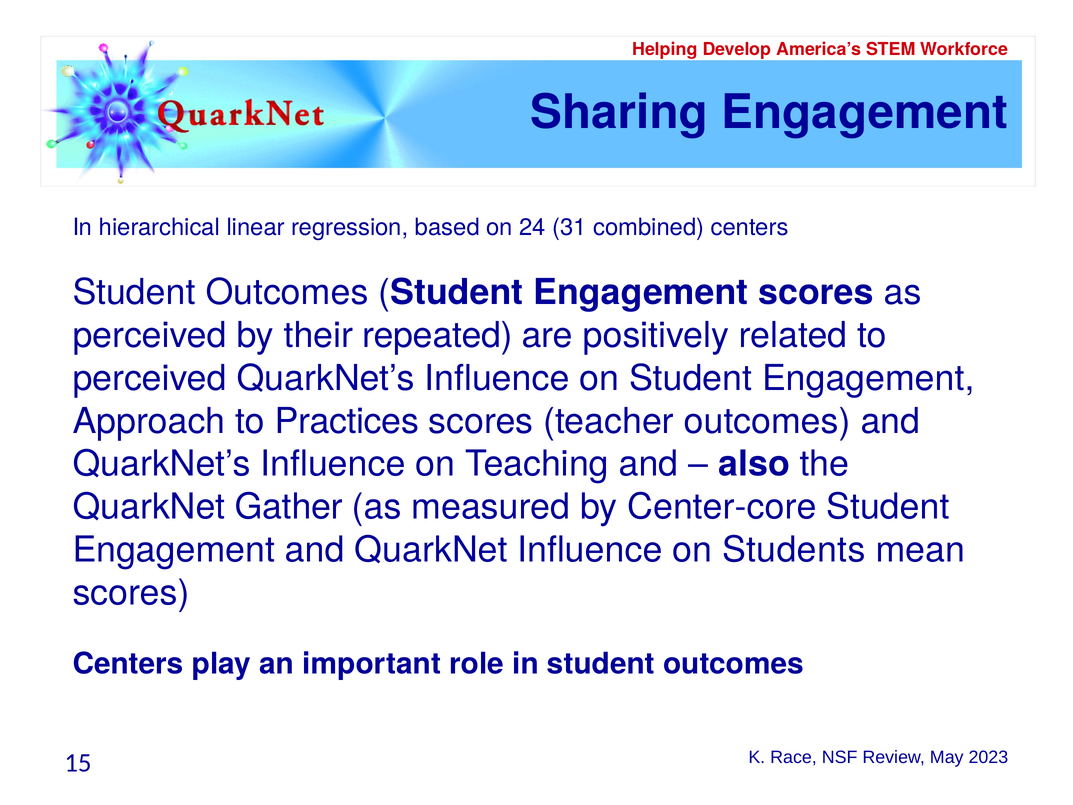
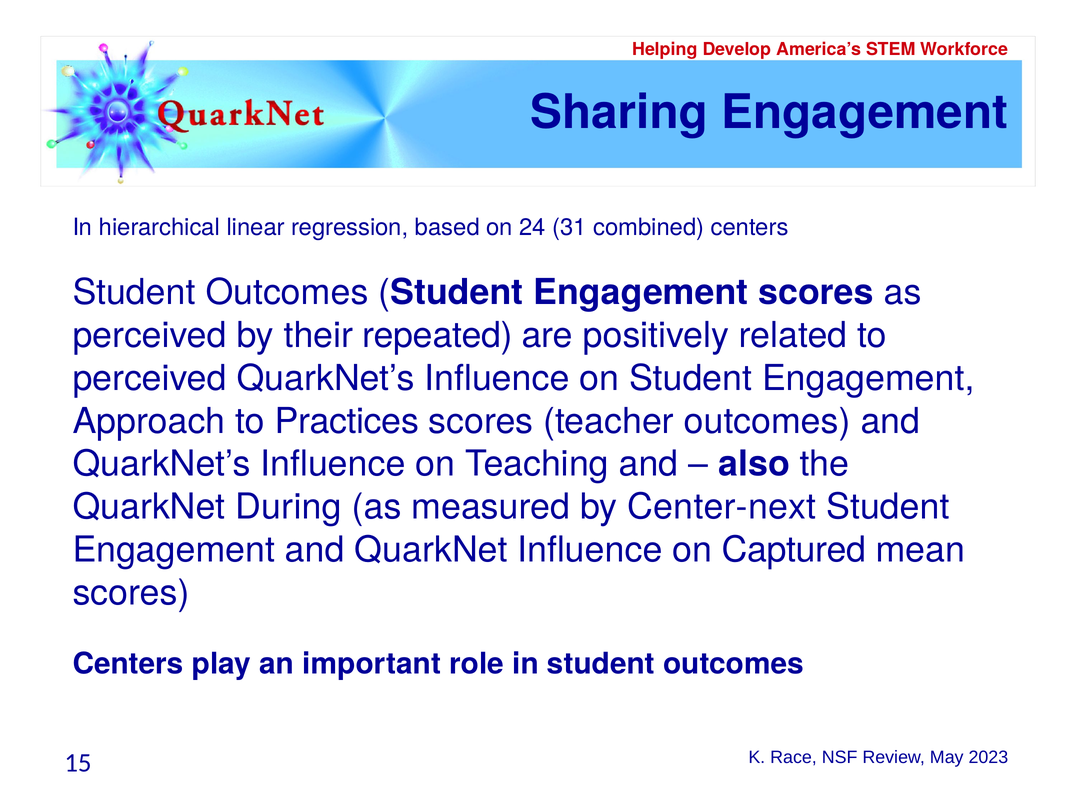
Gather: Gather -> During (288, 507)
Center-core: Center-core -> Center-next (722, 507)
Students: Students -> Captured (794, 550)
